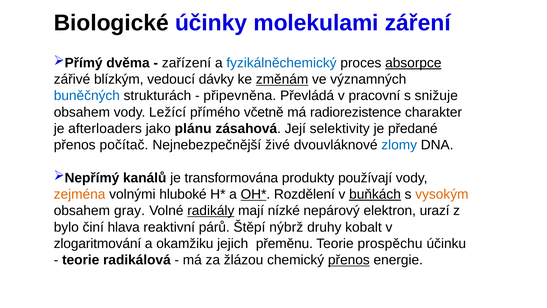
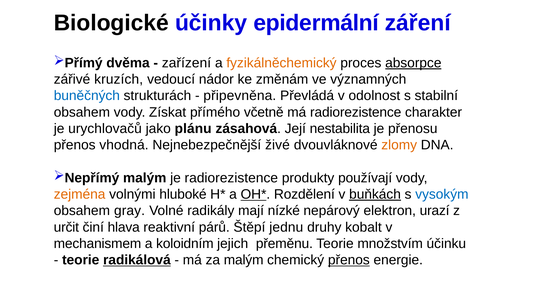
molekulami: molekulami -> epidermální (316, 23)
fyzikálněchemický colour: blue -> orange (281, 63)
blízkým: blízkým -> kruzích (119, 79)
dávky: dávky -> nádor (216, 79)
změnám underline: present -> none (282, 79)
pracovní: pracovní -> odolnost (374, 96)
snižuje: snižuje -> stabilní (436, 96)
Ležící: Ležící -> Získat (168, 112)
afterloaders: afterloaders -> urychlovačů (105, 129)
selektivity: selektivity -> nestabilita (340, 129)
předané: předané -> přenosu (413, 129)
počítač: počítač -> vhodná (124, 145)
zlomy colour: blue -> orange (399, 145)
kanálů: kanálů -> malým (145, 178)
je transformována: transformována -> radiorezistence (231, 178)
vysokým colour: orange -> blue (442, 194)
radikály underline: present -> none (211, 211)
bylo: bylo -> určit (66, 227)
nýbrž: nýbrž -> jednu (286, 227)
zlogaritmování: zlogaritmování -> mechanismem (98, 243)
okamžiku: okamžiku -> koloidním (185, 243)
prospěchu: prospěchu -> množstvím (390, 243)
radikálová underline: none -> present (137, 260)
za žlázou: žlázou -> malým (244, 260)
